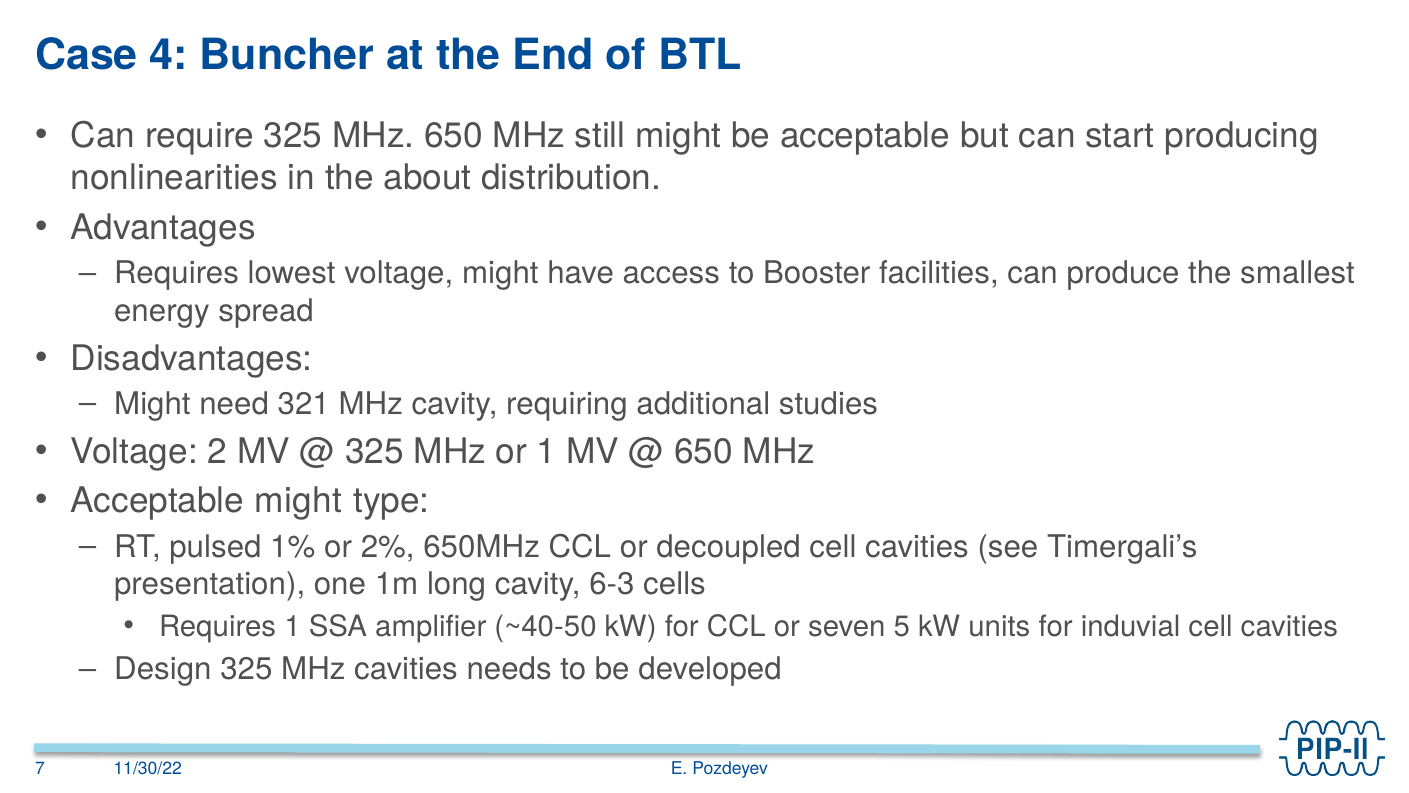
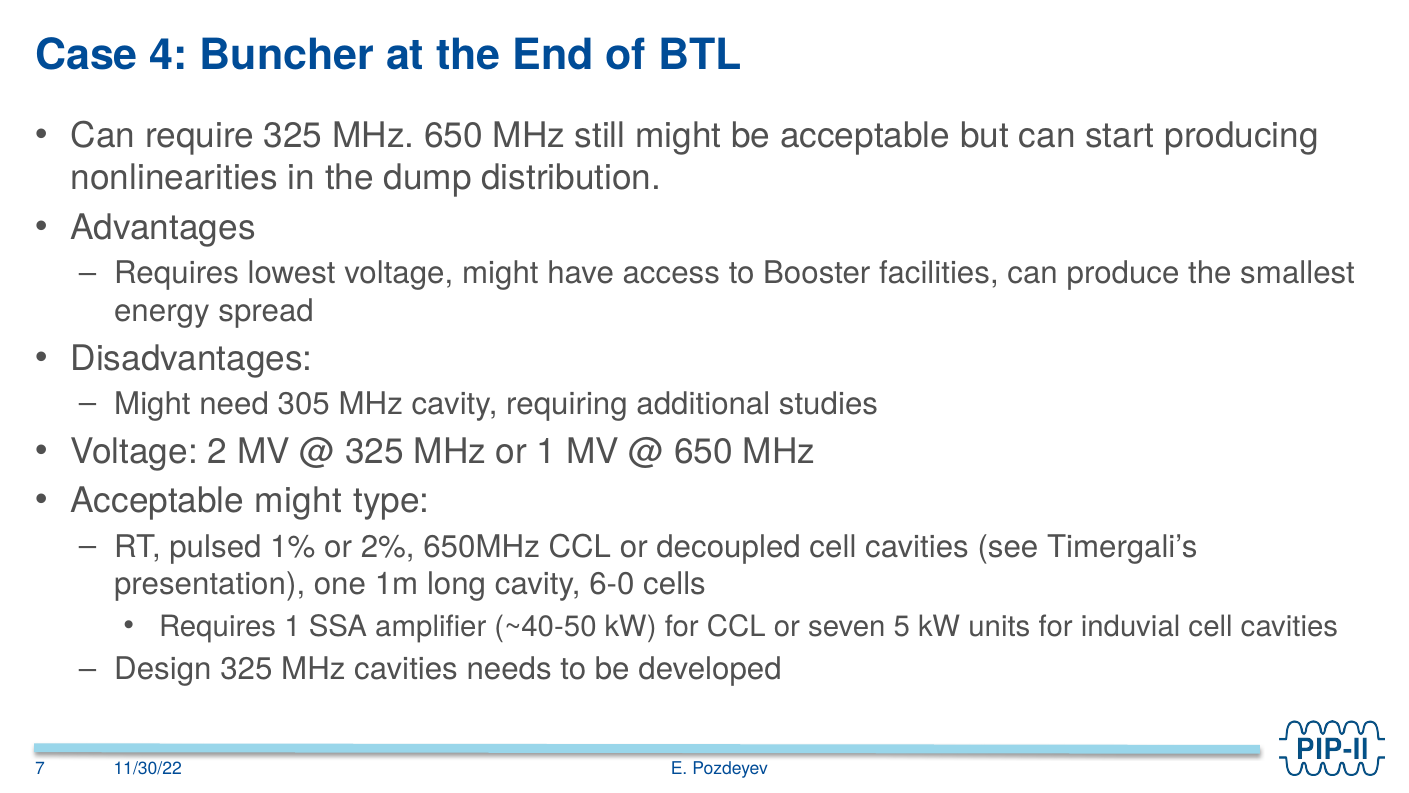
about: about -> dump (428, 178)
321: 321 -> 305 (304, 404)
6-3: 6-3 -> 6-0 (612, 584)
